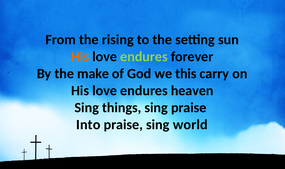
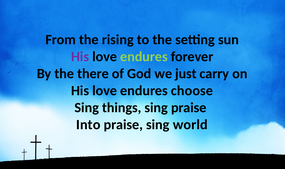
His colour: orange -> purple (80, 57)
make: make -> there (93, 74)
this: this -> just (186, 74)
heaven: heaven -> choose (192, 91)
